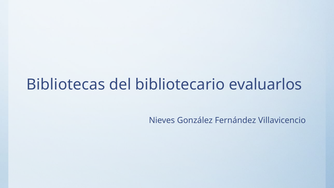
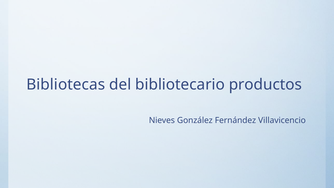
evaluarlos: evaluarlos -> productos (265, 85)
